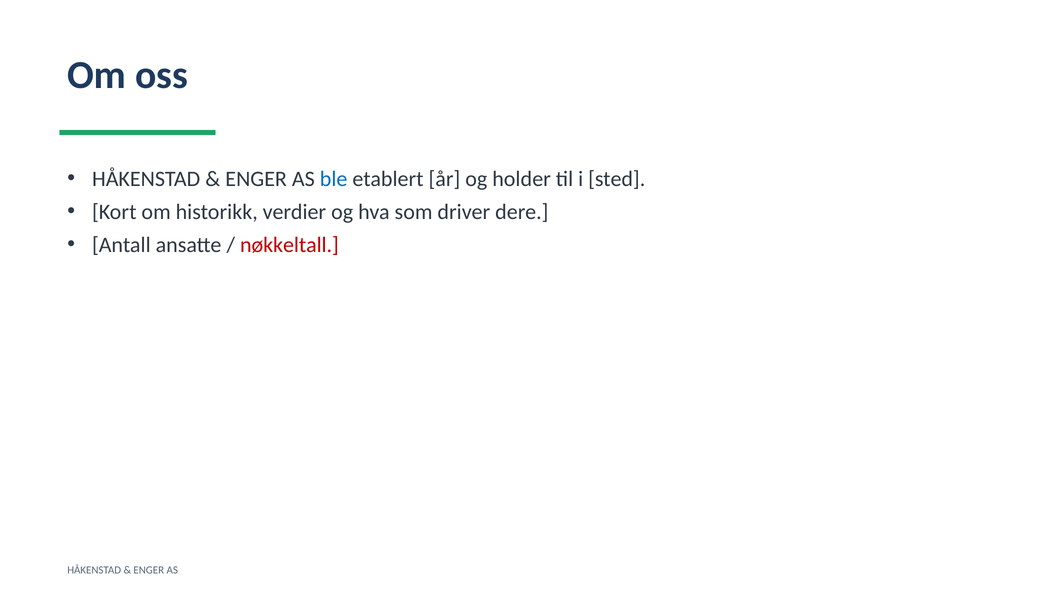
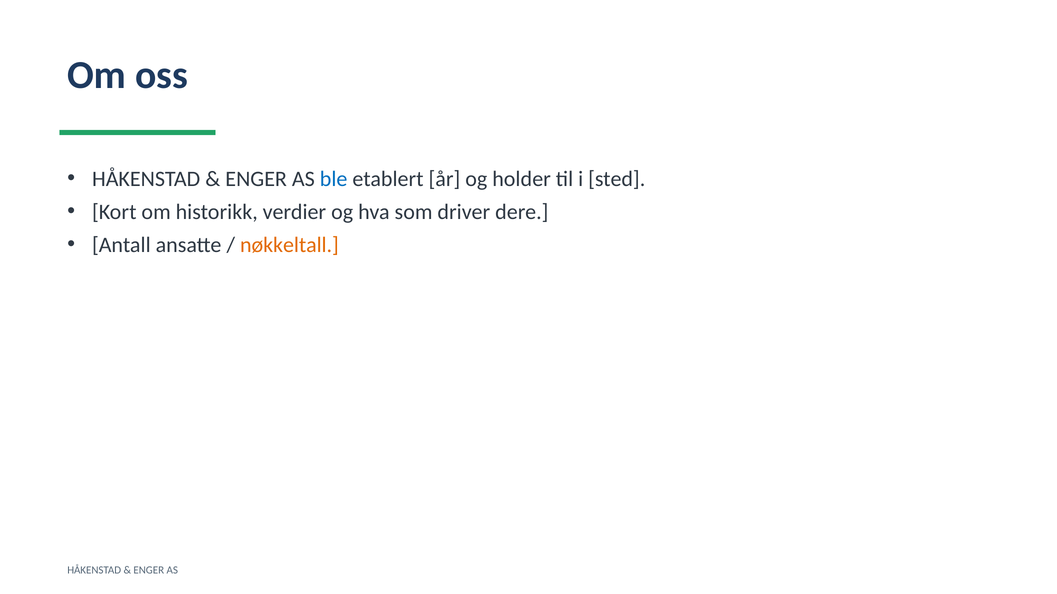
nøkkeltall colour: red -> orange (289, 245)
